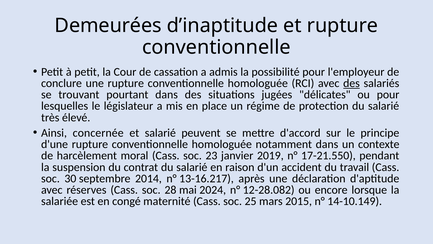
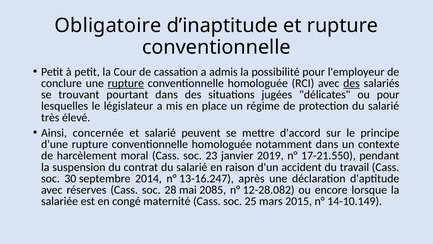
Demeurées: Demeurées -> Obligatoire (108, 26)
rupture underline: none -> present (126, 83)
13-16.217: 13-16.217 -> 13-16.247 (207, 178)
2024: 2024 -> 2085 (213, 190)
